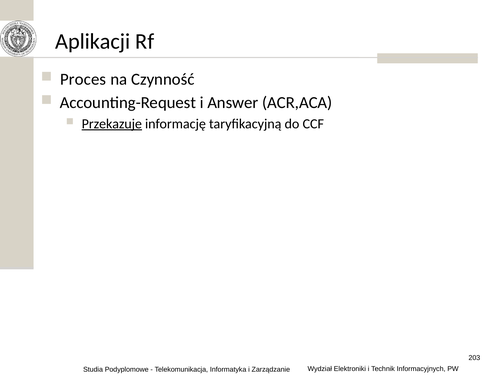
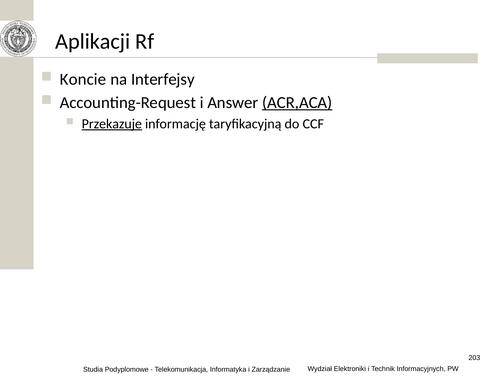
Proces: Proces -> Koncie (83, 79)
Czynność: Czynność -> Interfejsy (163, 79)
ACR,ACA underline: none -> present (297, 103)
